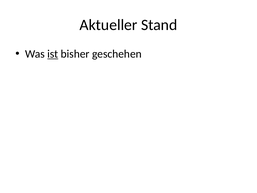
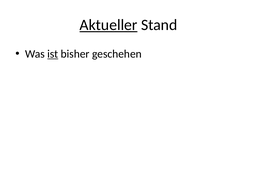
Aktueller underline: none -> present (108, 25)
